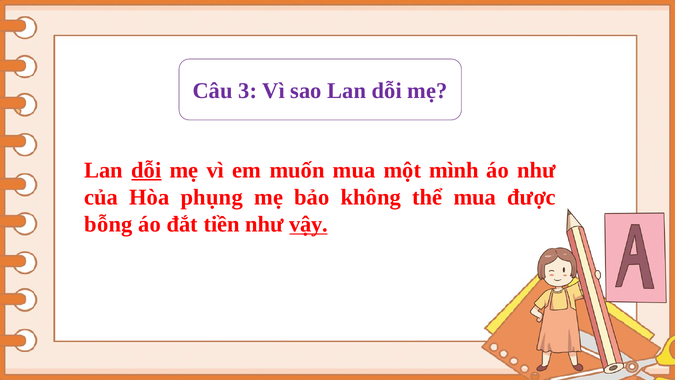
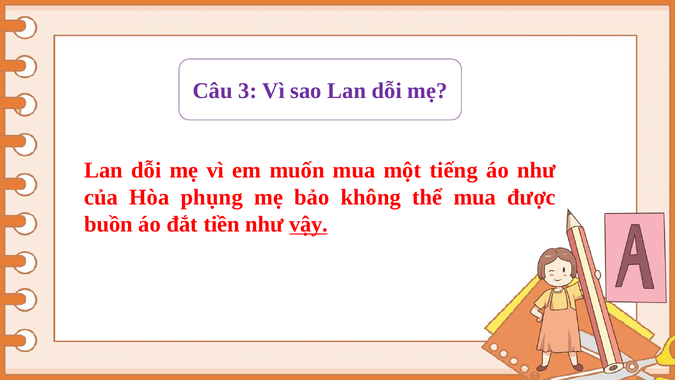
dỗi underline: present -> none (146, 170)
mình: mình -> tiếng (454, 170)
bỗng: bỗng -> buồn (109, 224)
